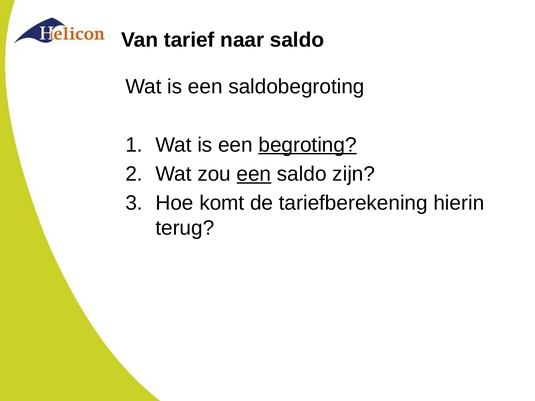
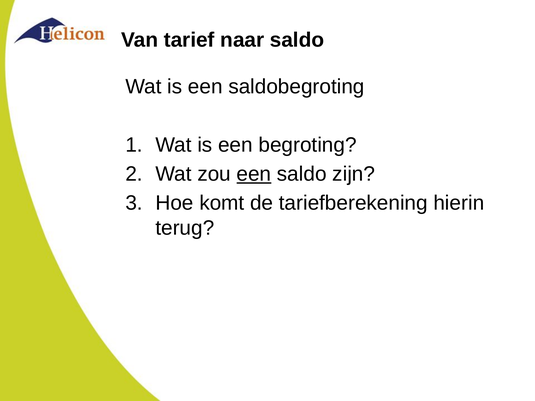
begroting underline: present -> none (308, 145)
